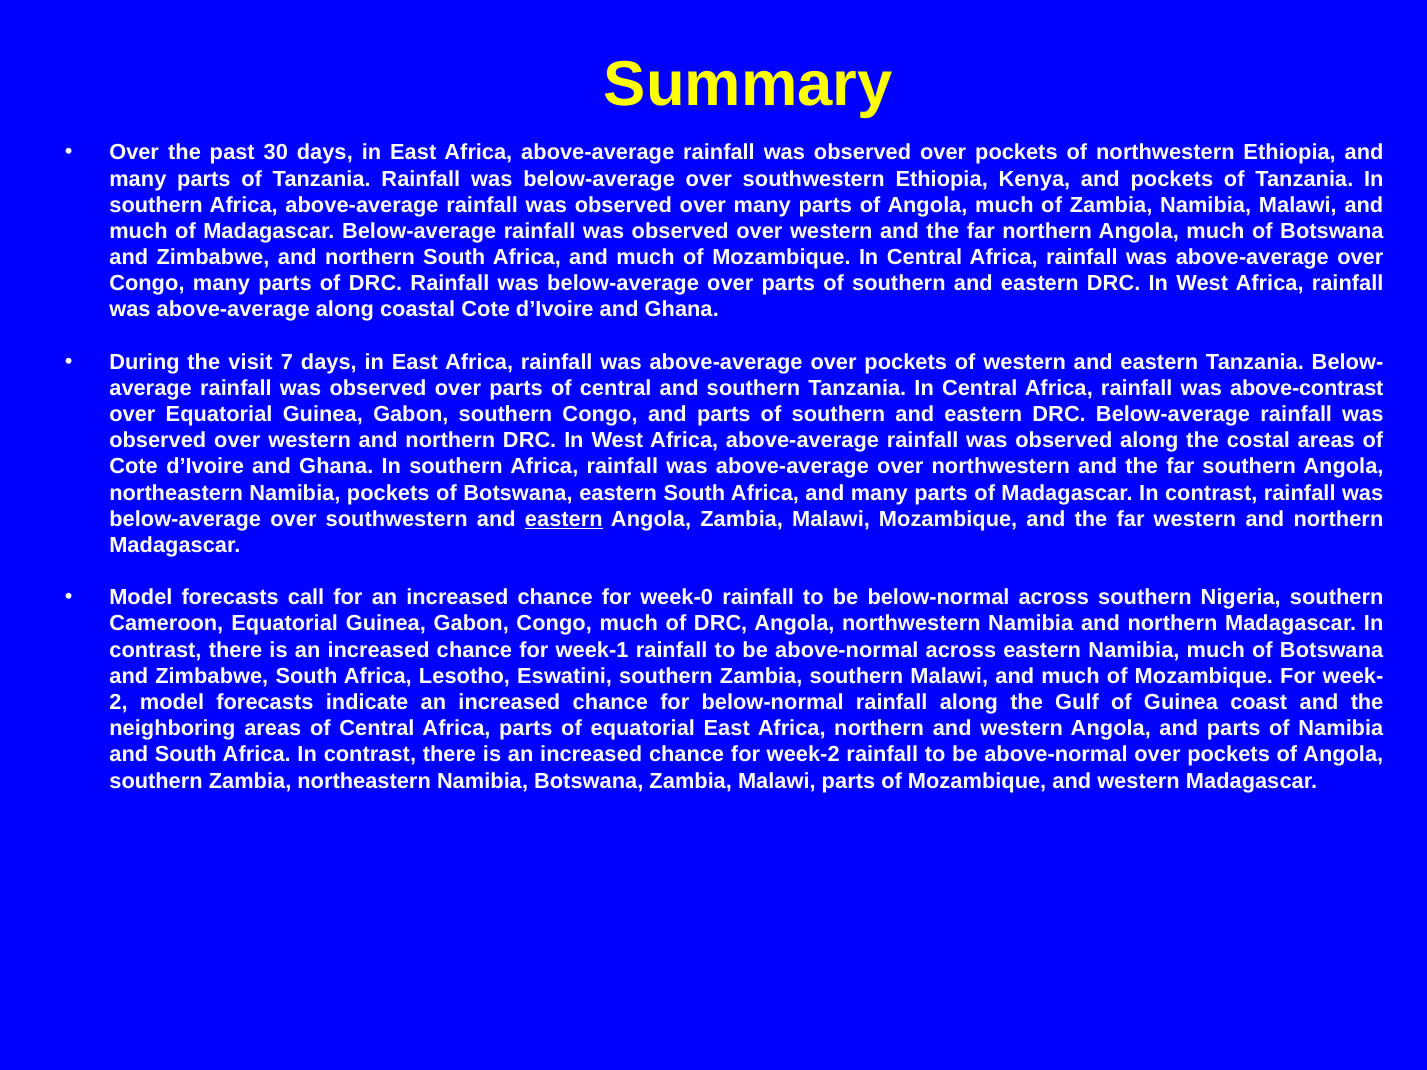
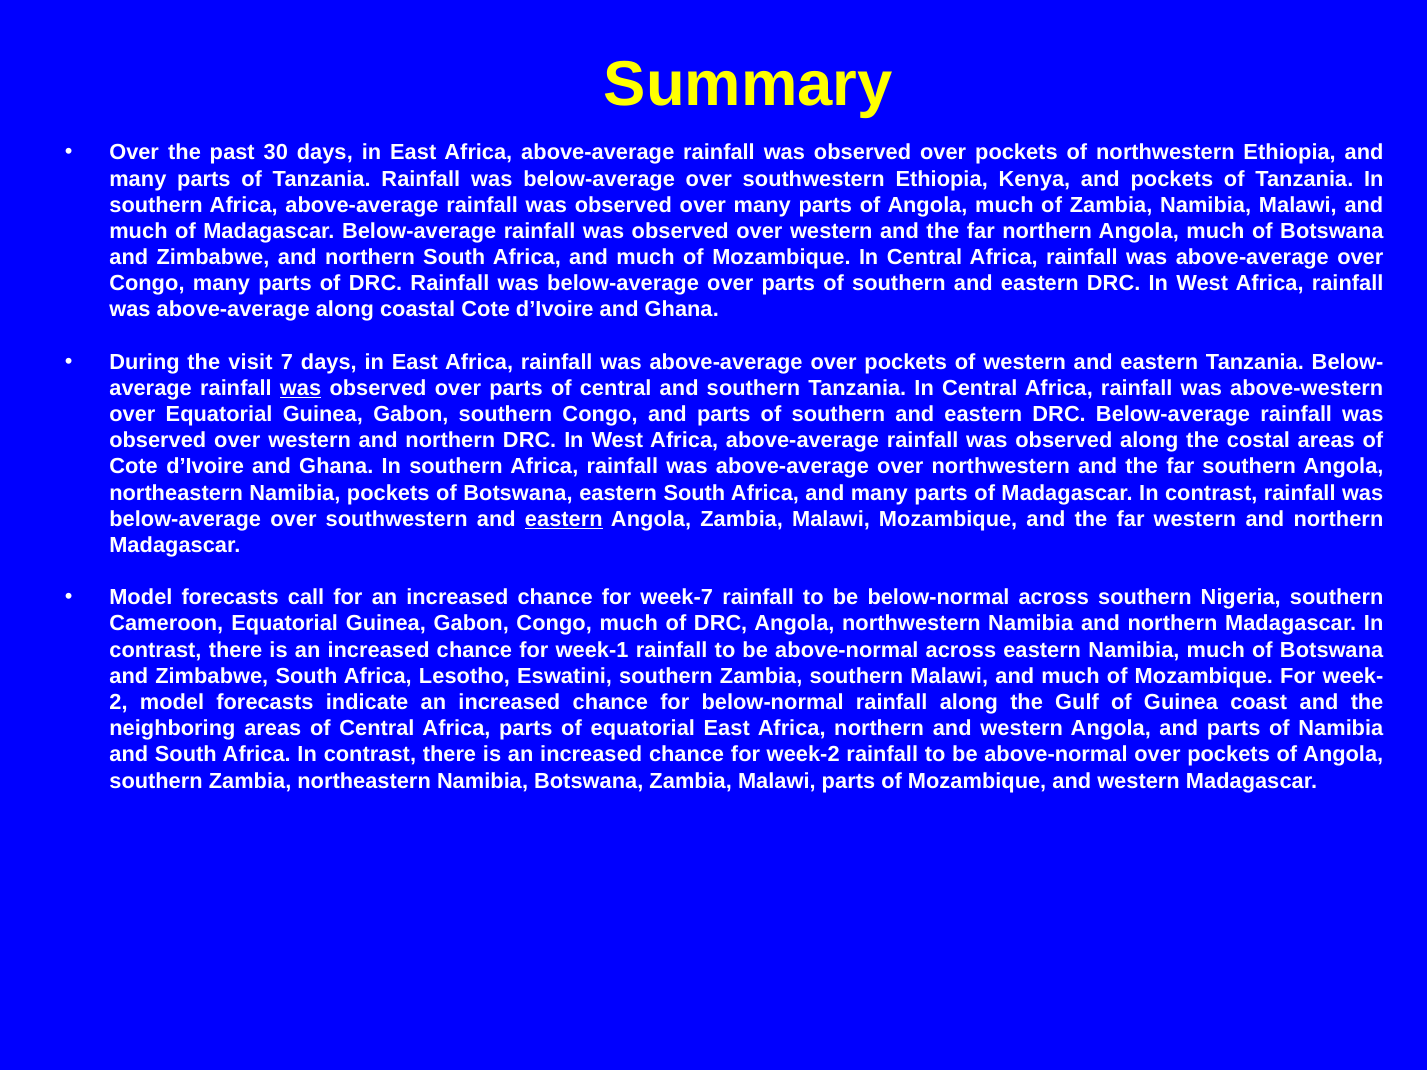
was underline: none -> present (301, 388)
above-contrast: above-contrast -> above-western (1307, 388)
week-0: week-0 -> week-7 (677, 598)
